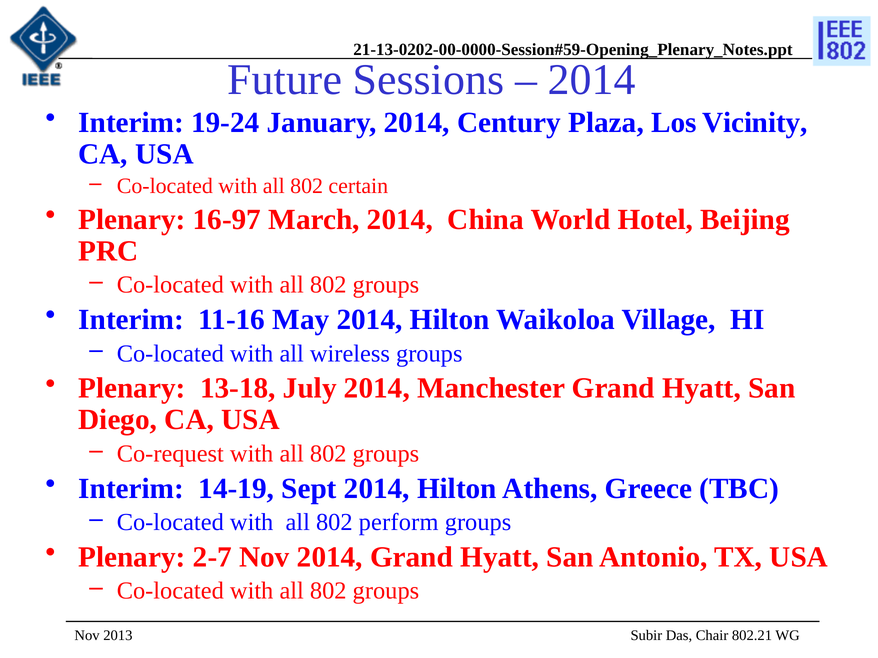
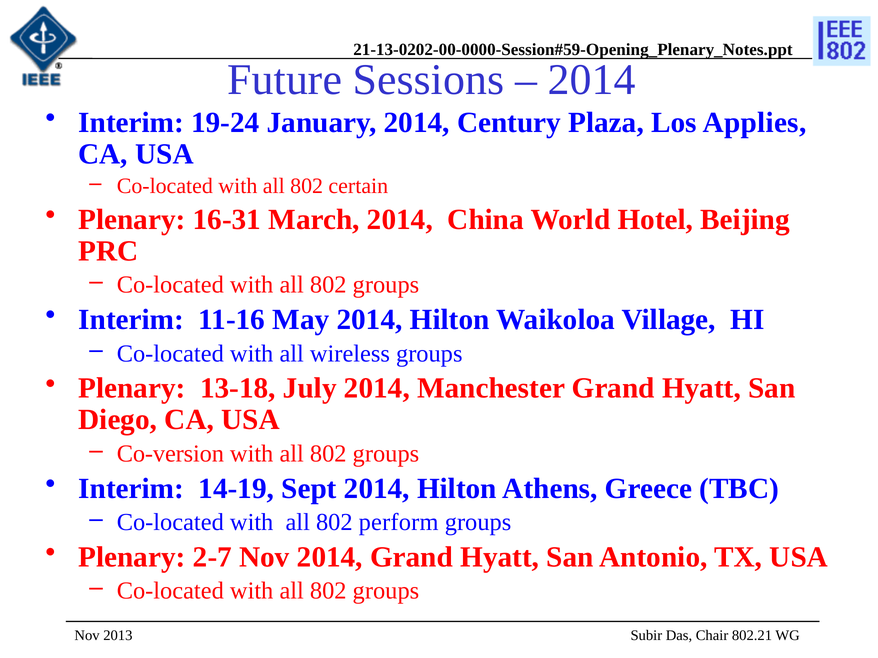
Vicinity: Vicinity -> Applies (755, 122)
16-97: 16-97 -> 16-31 (227, 220)
Co-request: Co-request -> Co-version (170, 454)
